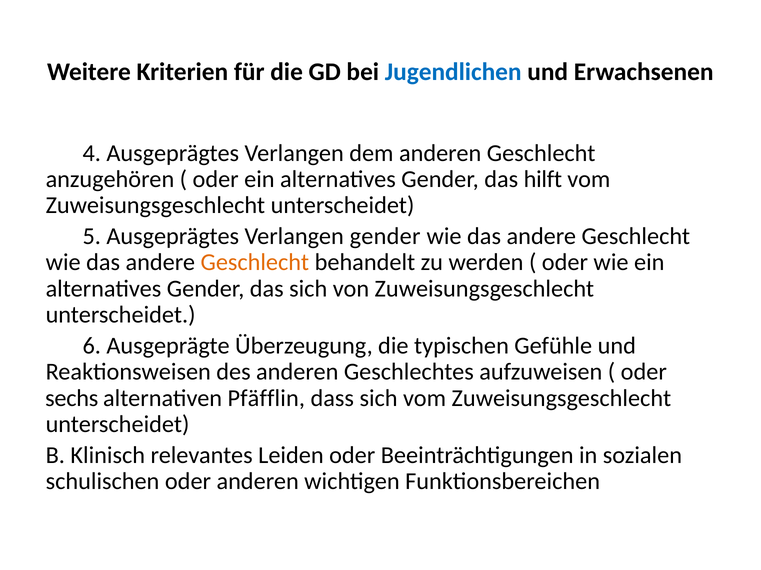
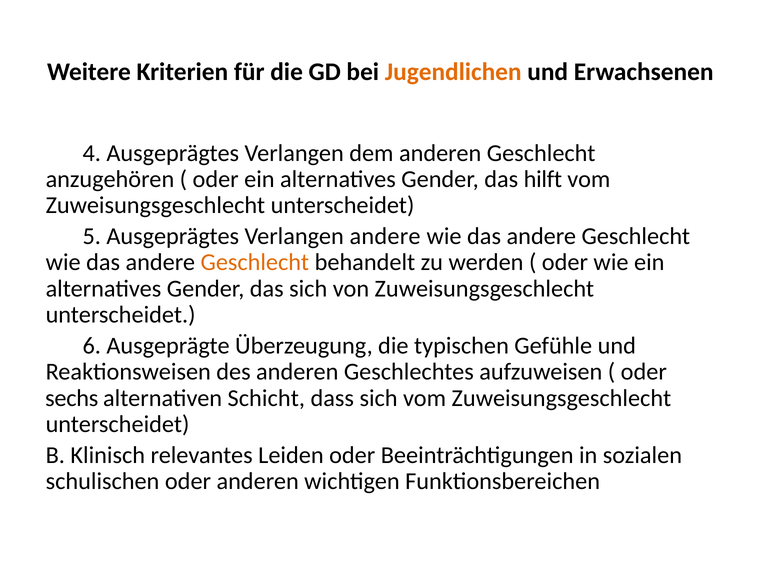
Jugendlichen colour: blue -> orange (453, 72)
Verlangen gender: gender -> andere (385, 237)
Pfäfflin: Pfäfflin -> Schicht (266, 399)
